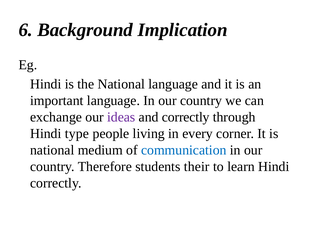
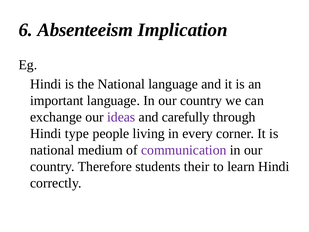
Background: Background -> Absenteeism (85, 30)
and correctly: correctly -> carefully (186, 117)
communication colour: blue -> purple (184, 150)
